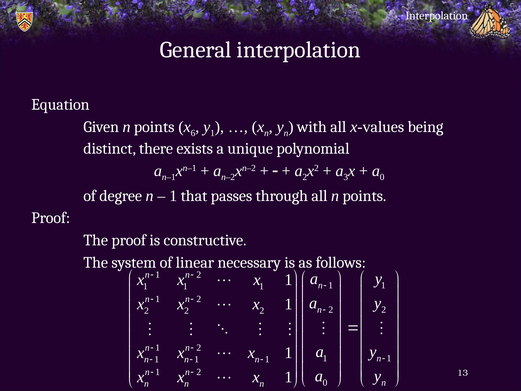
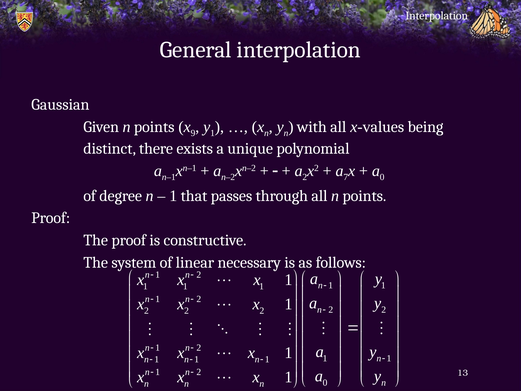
Equation: Equation -> Gaussian (60, 104)
6: 6 -> 9 (193, 133)
3: 3 -> 7 (346, 177)
